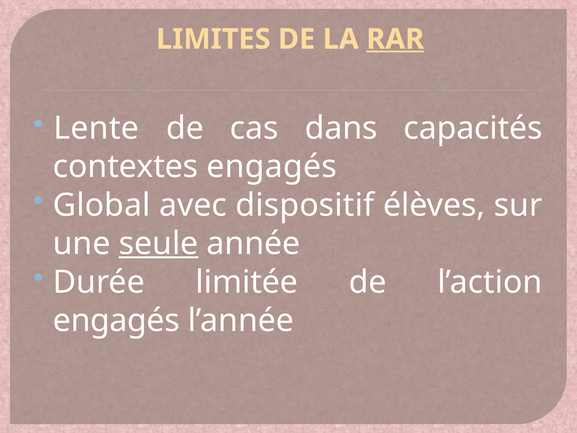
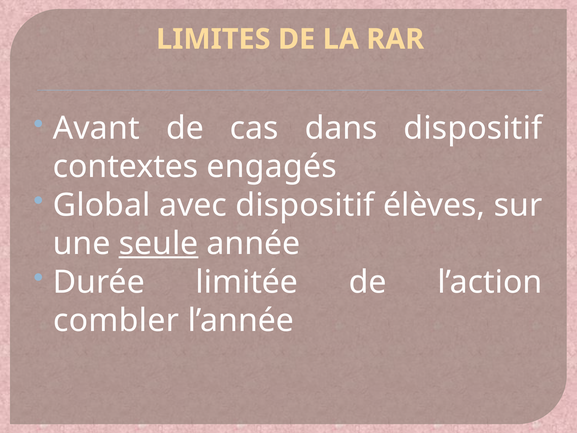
RAR underline: present -> none (395, 39)
Lente: Lente -> Avant (96, 128)
dans capacités: capacités -> dispositif (473, 128)
engagés: engagés -> combler (116, 320)
